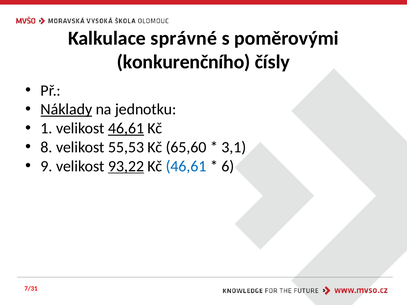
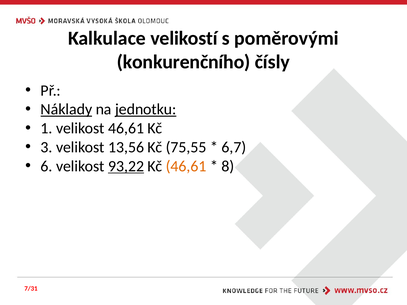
správné: správné -> velikostí (184, 38)
jednotku underline: none -> present (146, 109)
46,61 underline: present -> none (126, 128)
8: 8 -> 3 (47, 147)
55,53: 55,53 -> 13,56 (126, 147)
65,60: 65,60 -> 75,55 (186, 147)
3,1: 3,1 -> 6,7 (234, 147)
9: 9 -> 6 (47, 166)
46,61 colour: blue -> orange (186, 166)
6: 6 -> 8 (228, 166)
